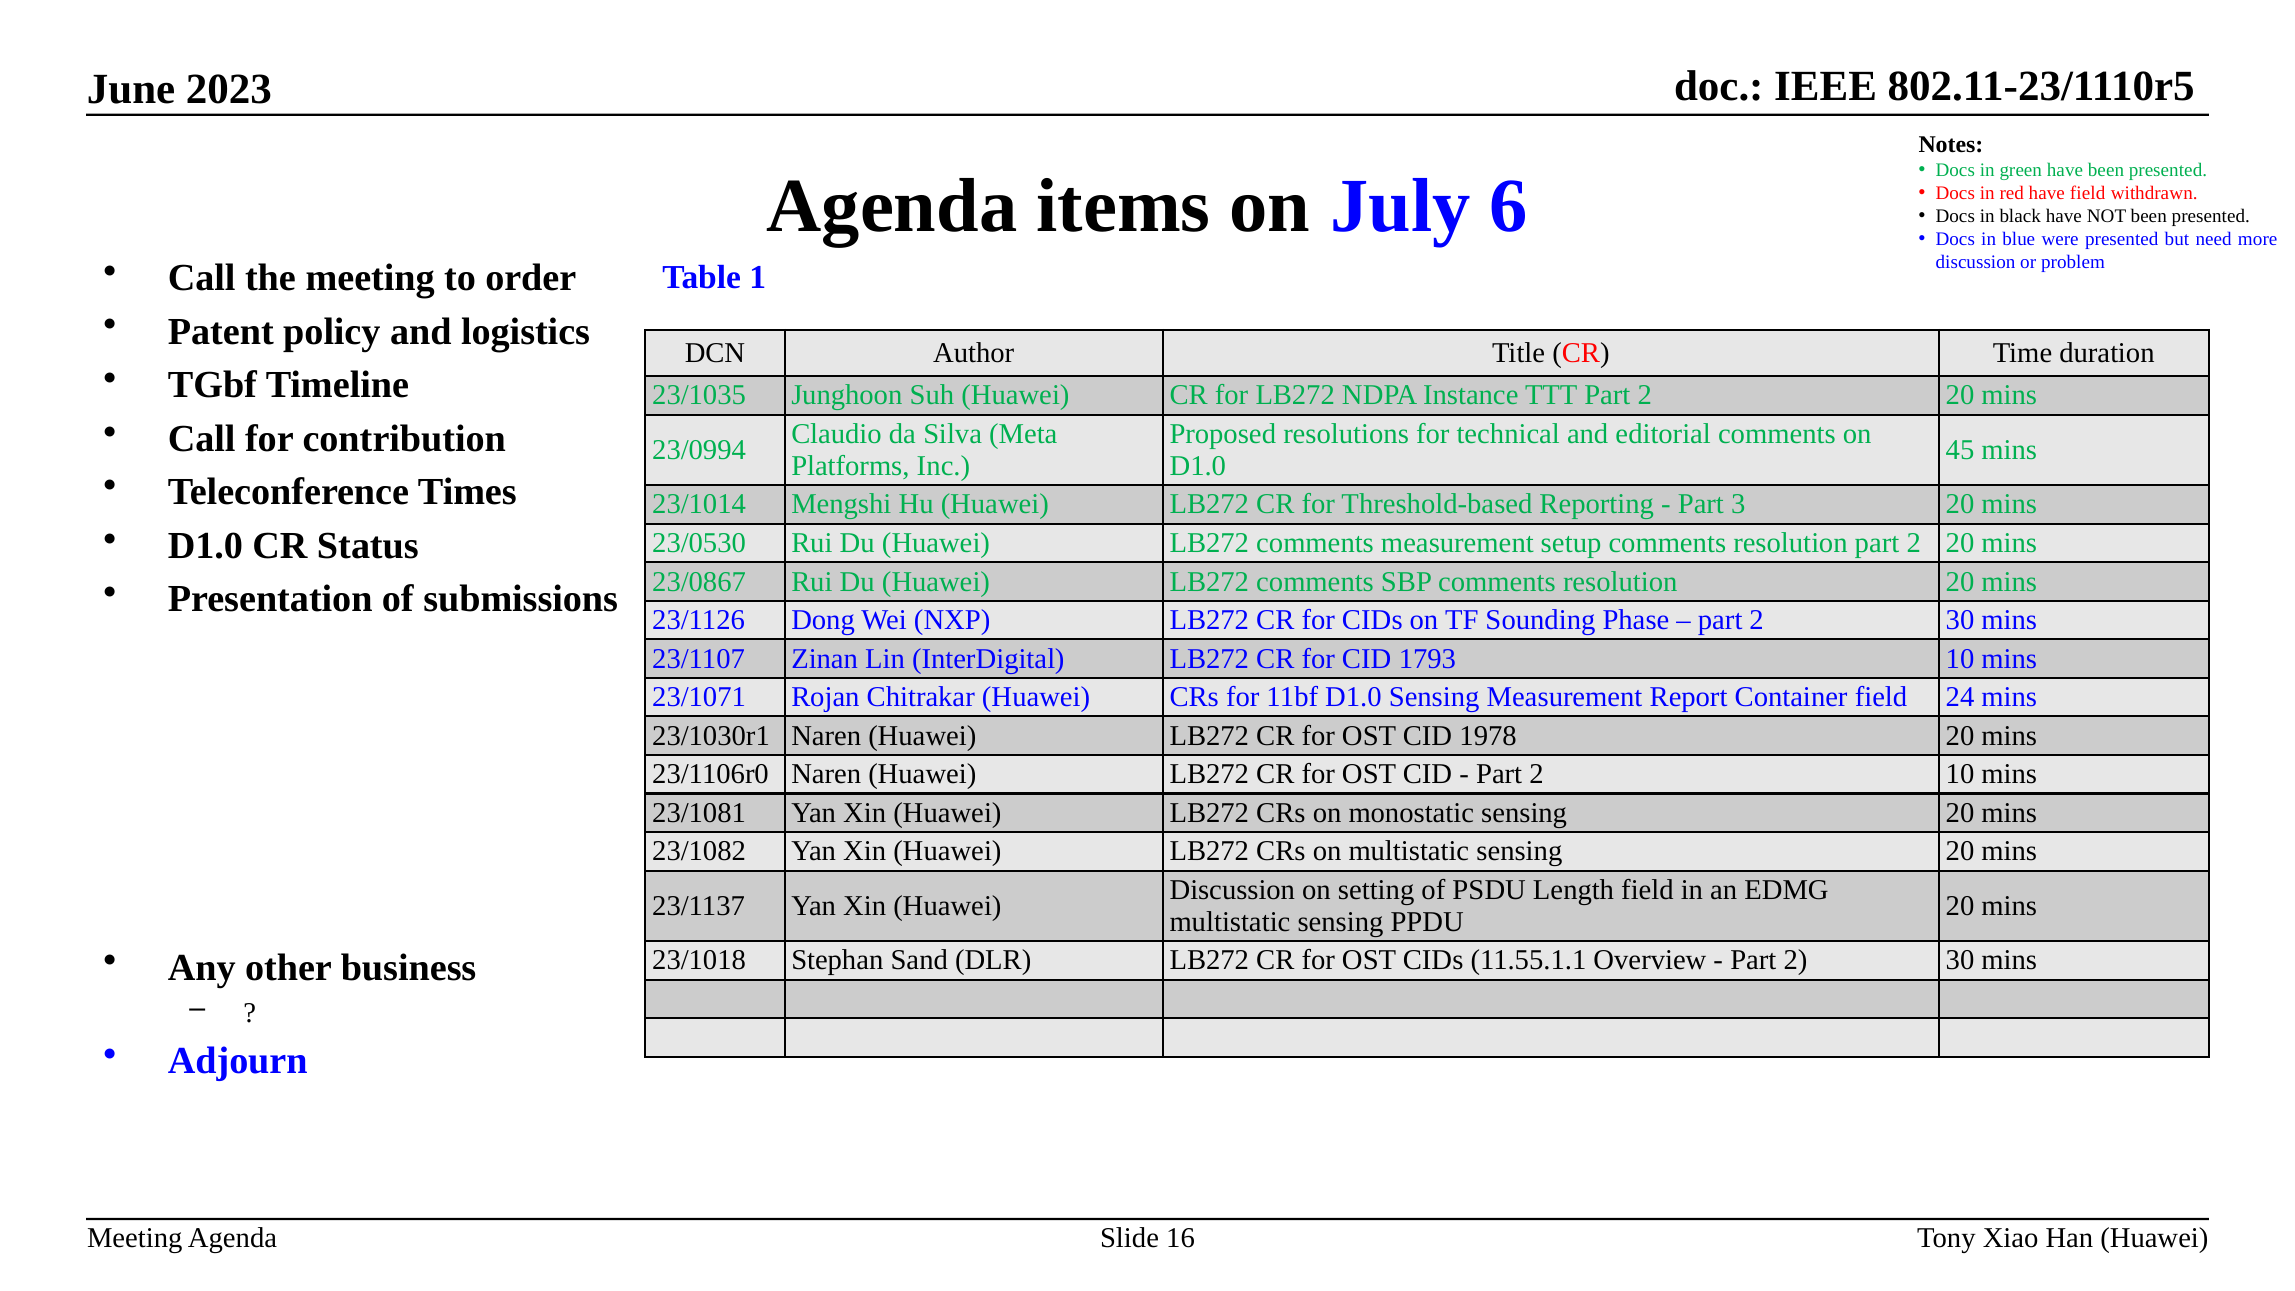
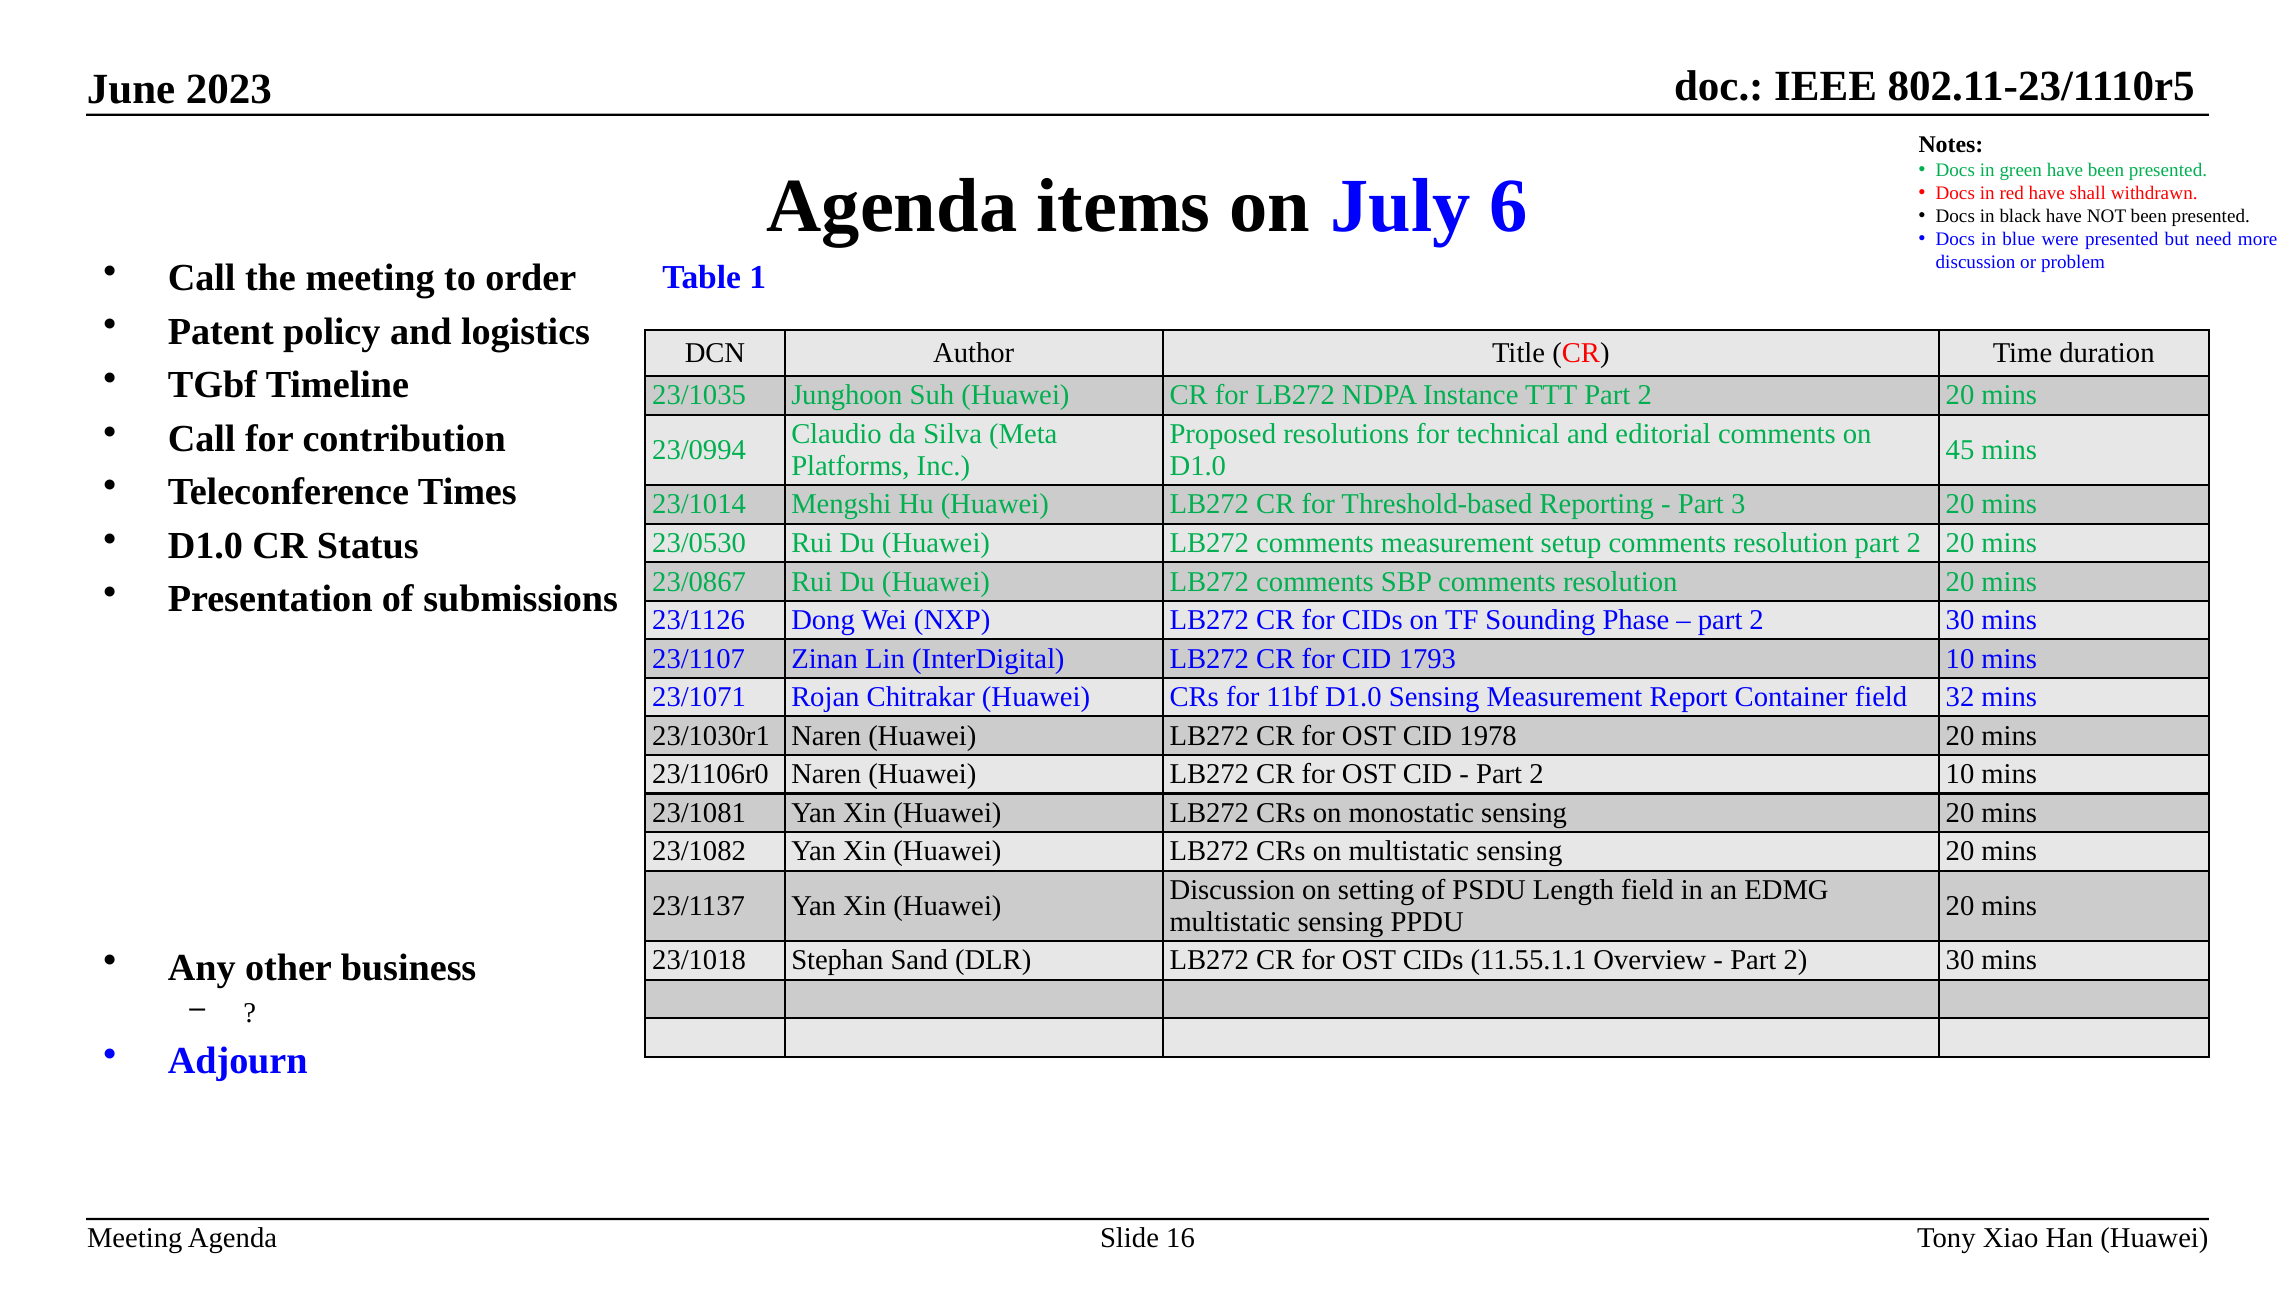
have field: field -> shall (2088, 193)
24: 24 -> 32 (1960, 697)
